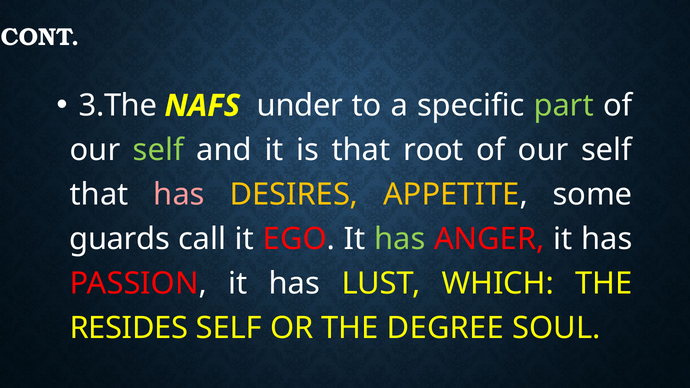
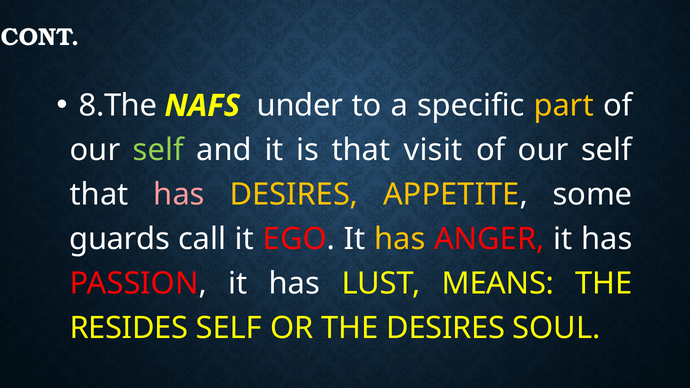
3.The: 3.The -> 8.The (118, 106)
part colour: light green -> yellow (564, 106)
root: root -> visit (433, 150)
has colour: light green -> yellow (400, 239)
WHICH: WHICH -> MEANS (498, 284)
THE DEGREE: DEGREE -> DESIRES (446, 328)
